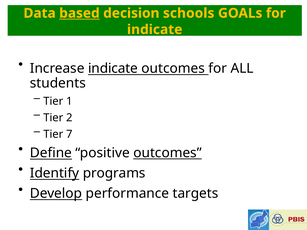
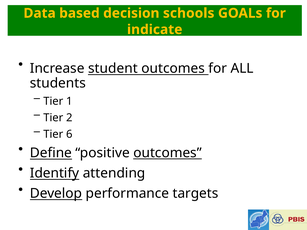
based underline: present -> none (79, 13)
Increase indicate: indicate -> student (113, 68)
7: 7 -> 6 (69, 134)
programs: programs -> attending (114, 173)
